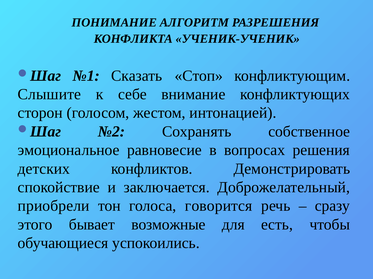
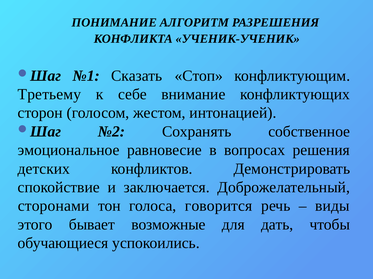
Слышите: Слышите -> Третьему (49, 94)
приобрели: приобрели -> сторонами (54, 206)
сразу: сразу -> виды (332, 206)
есть: есть -> дать (277, 225)
